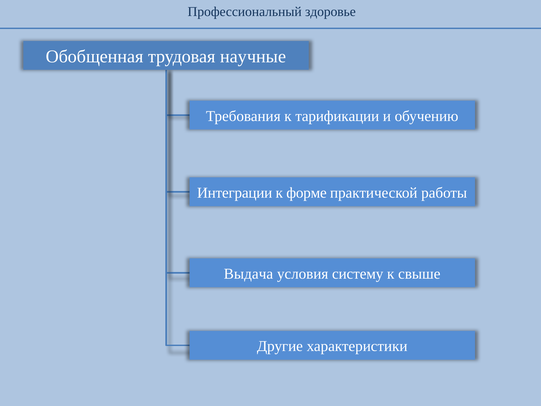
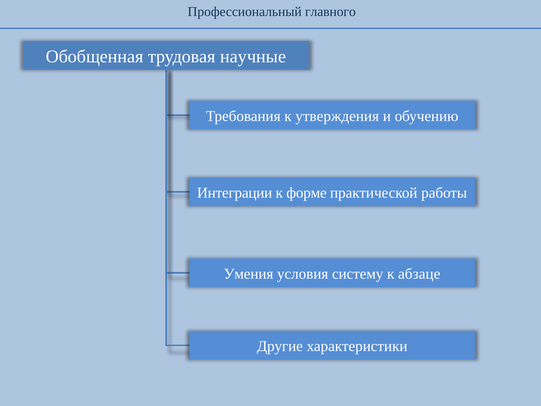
здоровье: здоровье -> главного (330, 12)
тарификации: тарификации -> утверждения (337, 116)
Выдача: Выдача -> Умения (249, 274)
свыше: свыше -> абзаце (419, 274)
